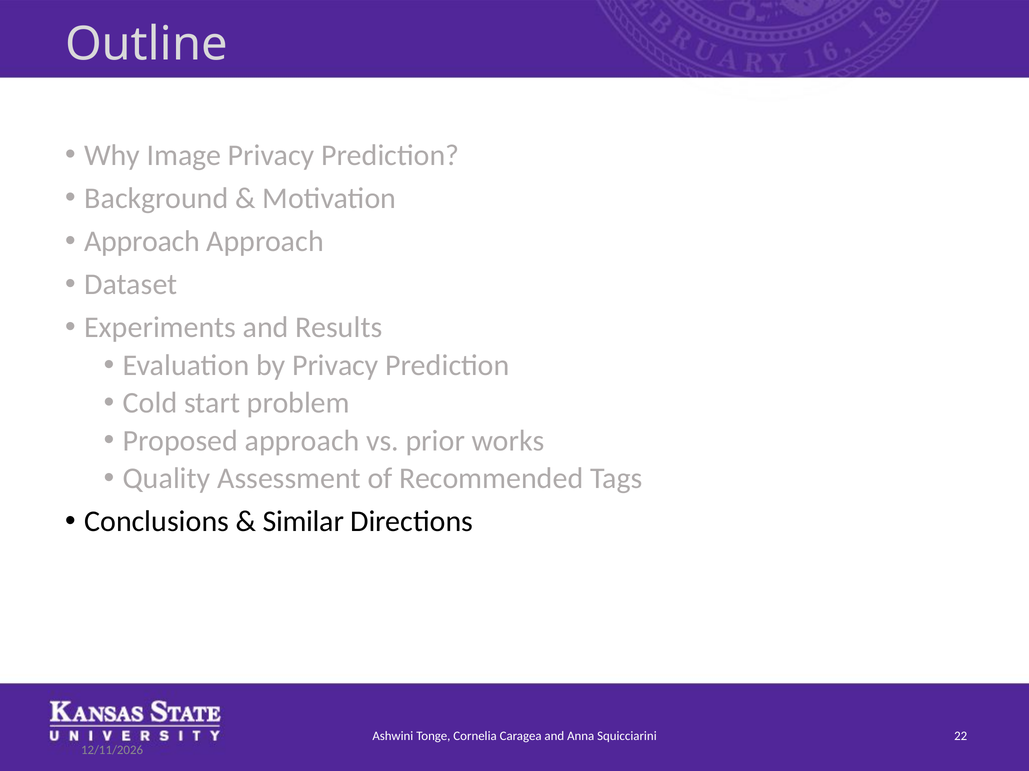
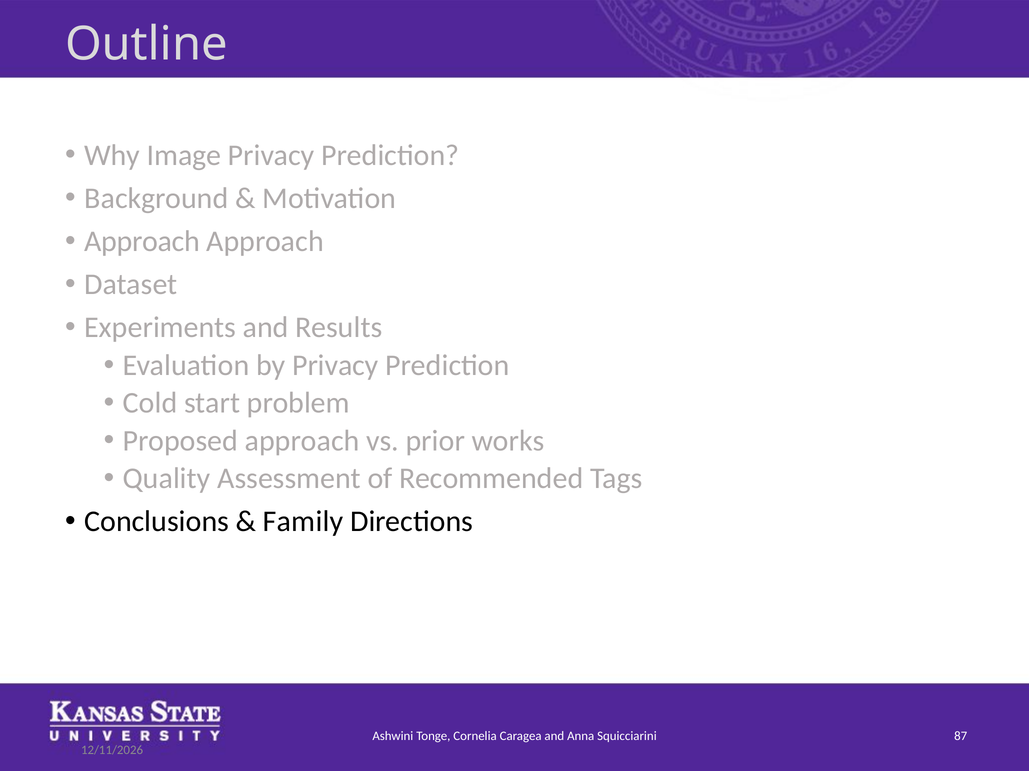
Similar: Similar -> Family (303, 522)
22: 22 -> 87 (961, 737)
